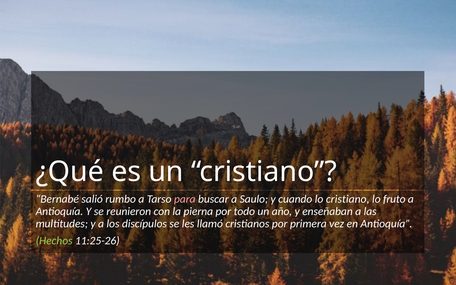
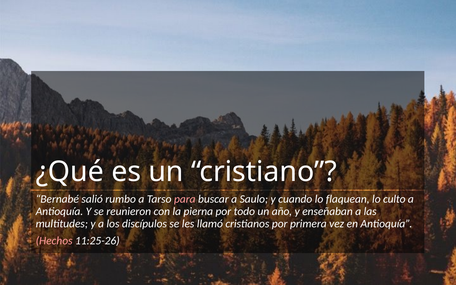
lo cristiano: cristiano -> flaquean (348, 199)
fruto: fruto -> culto (394, 199)
Hechos colour: light green -> pink (54, 241)
